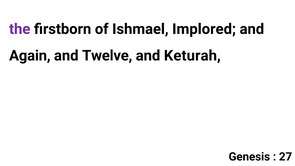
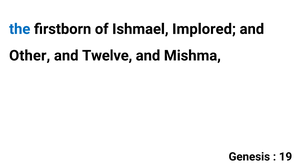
the colour: purple -> blue (20, 29)
Again: Again -> Other (30, 56)
Keturah: Keturah -> Mishma (192, 56)
27: 27 -> 19 (286, 157)
